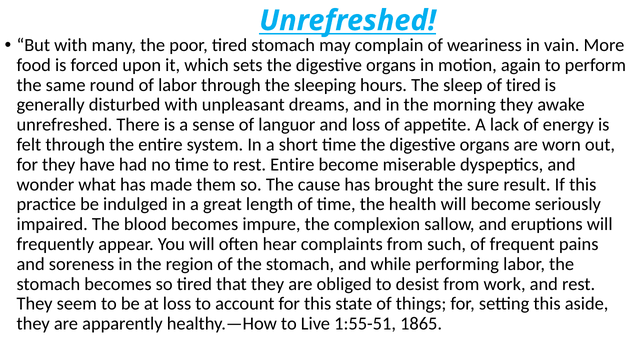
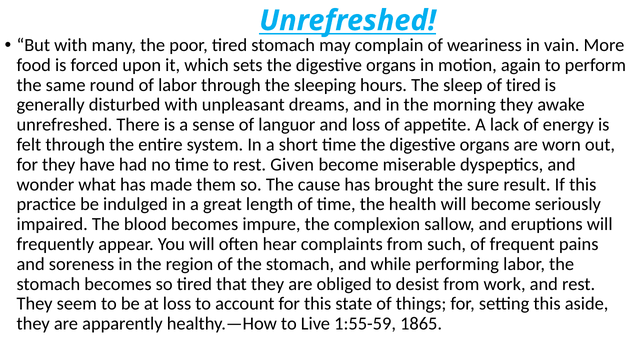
rest Entire: Entire -> Given (292, 164)
1:55-51: 1:55-51 -> 1:55-59 (365, 323)
